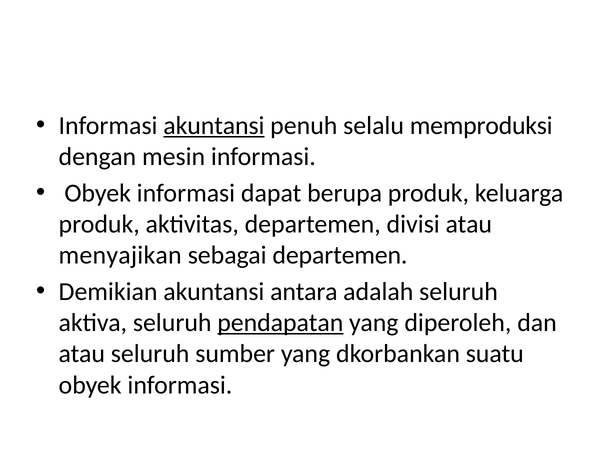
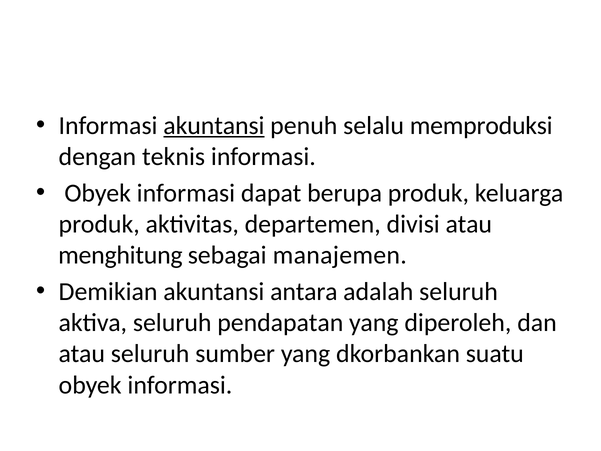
mesin: mesin -> teknis (174, 157)
menyajikan: menyajikan -> menghitung (120, 255)
sebagai departemen: departemen -> manajemen (340, 255)
pendapatan underline: present -> none (280, 323)
